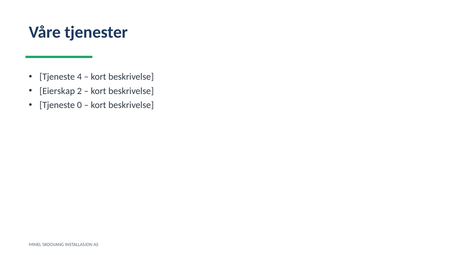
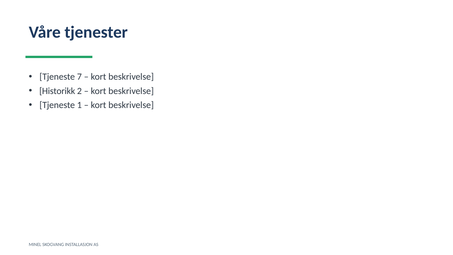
4: 4 -> 7 (79, 77)
Eierskap: Eierskap -> Historikk (57, 91)
0: 0 -> 1 (79, 105)
